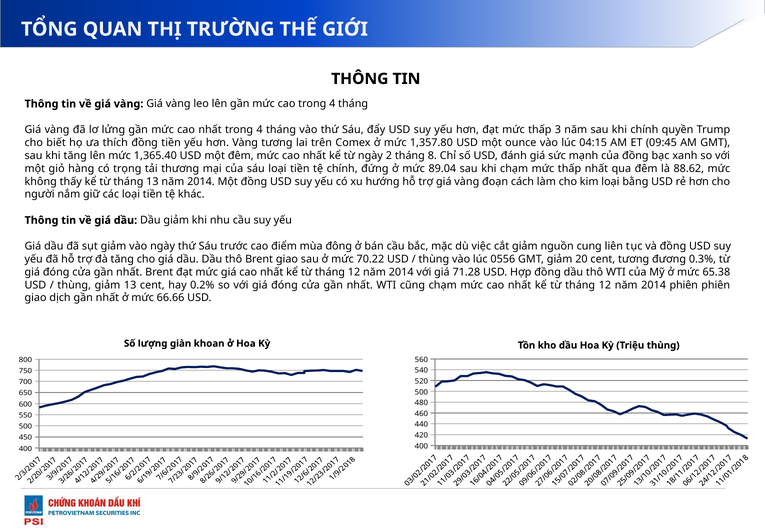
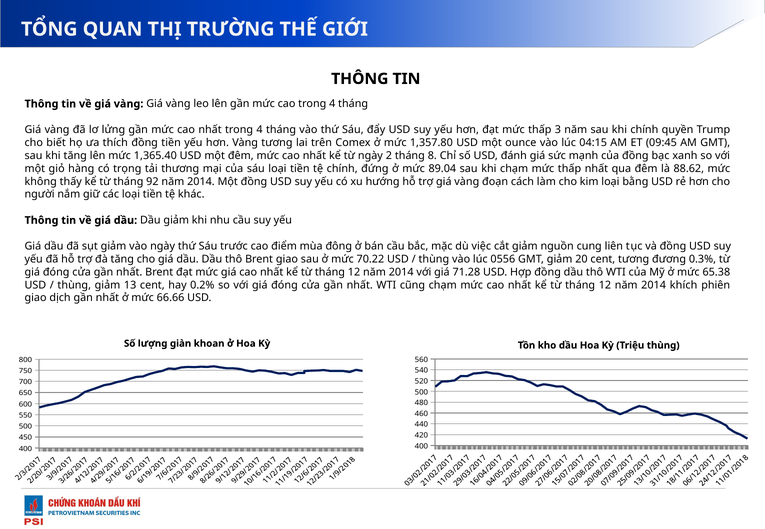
tháng 13: 13 -> 92 (152, 182)
2014 phiên: phiên -> khích (684, 285)
